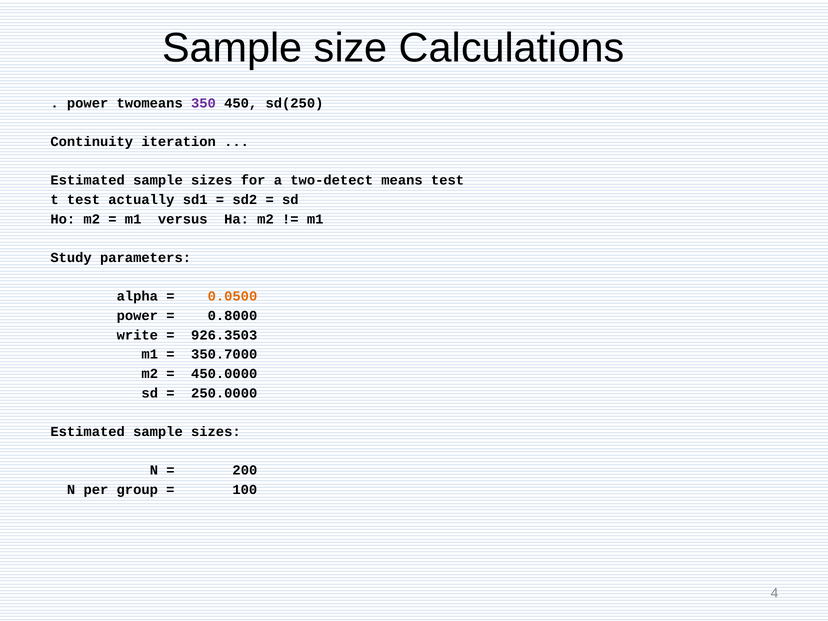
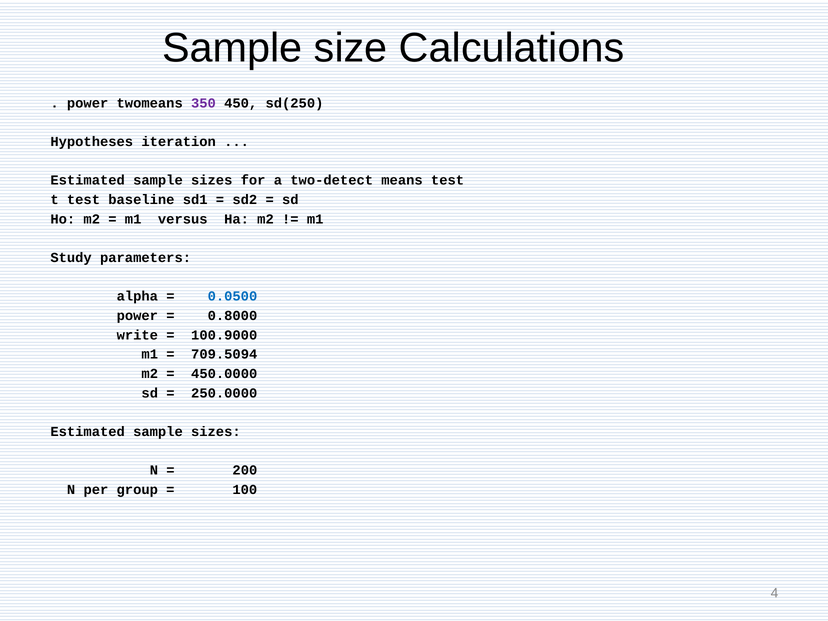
Continuity: Continuity -> Hypotheses (92, 142)
actually: actually -> baseline (141, 200)
0.0500 colour: orange -> blue (232, 296)
926.3503: 926.3503 -> 100.9000 (224, 335)
350.7000: 350.7000 -> 709.5094 (224, 354)
